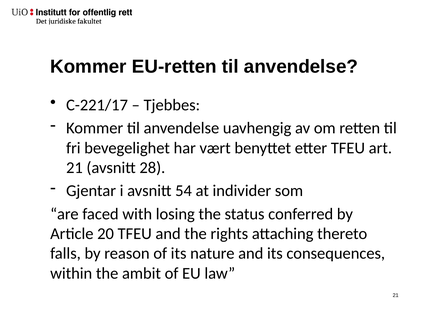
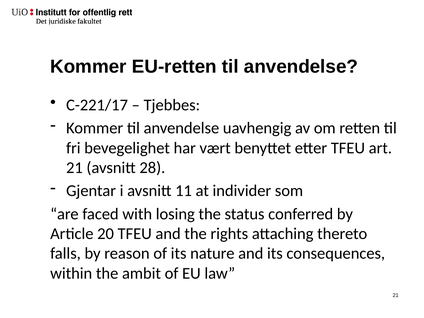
54: 54 -> 11 (184, 191)
